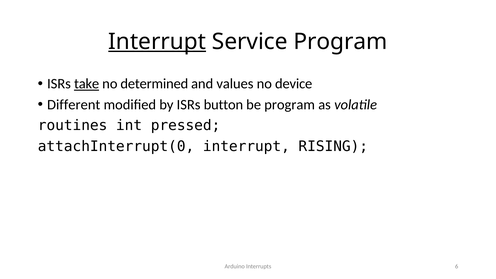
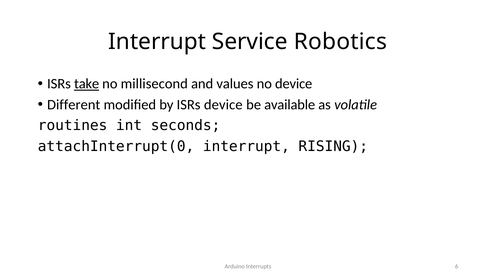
Interrupt underline: present -> none (157, 42)
Service Program: Program -> Robotics (340, 42)
determined: determined -> millisecond (154, 84)
ISRs button: button -> device (223, 105)
be program: program -> available (290, 105)
pressed: pressed -> seconds (186, 125)
